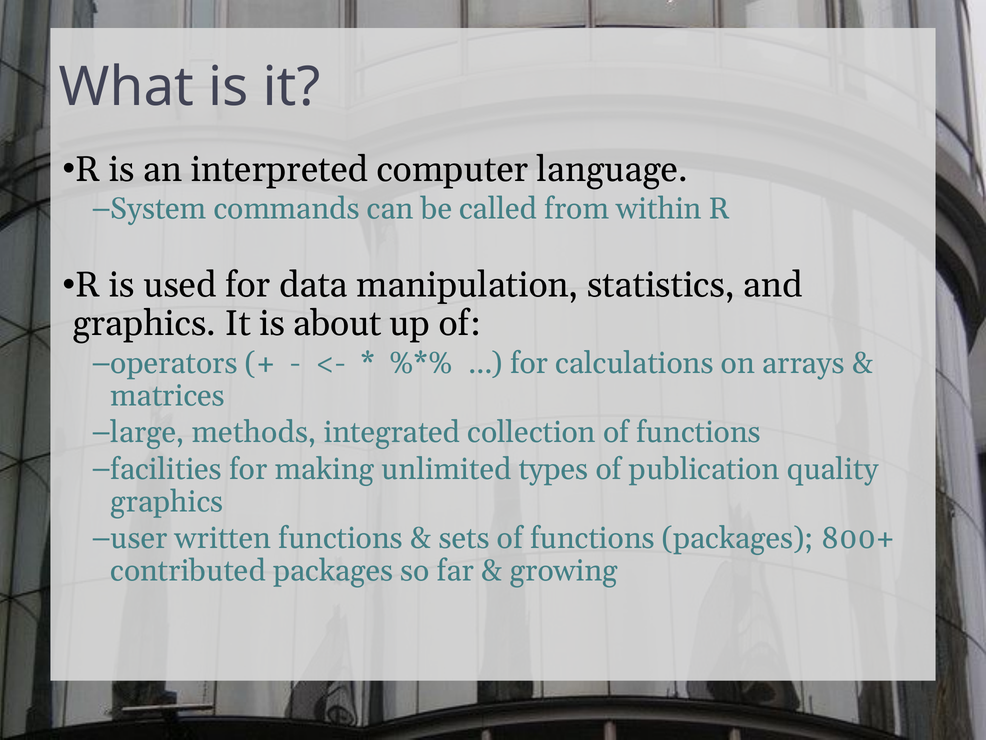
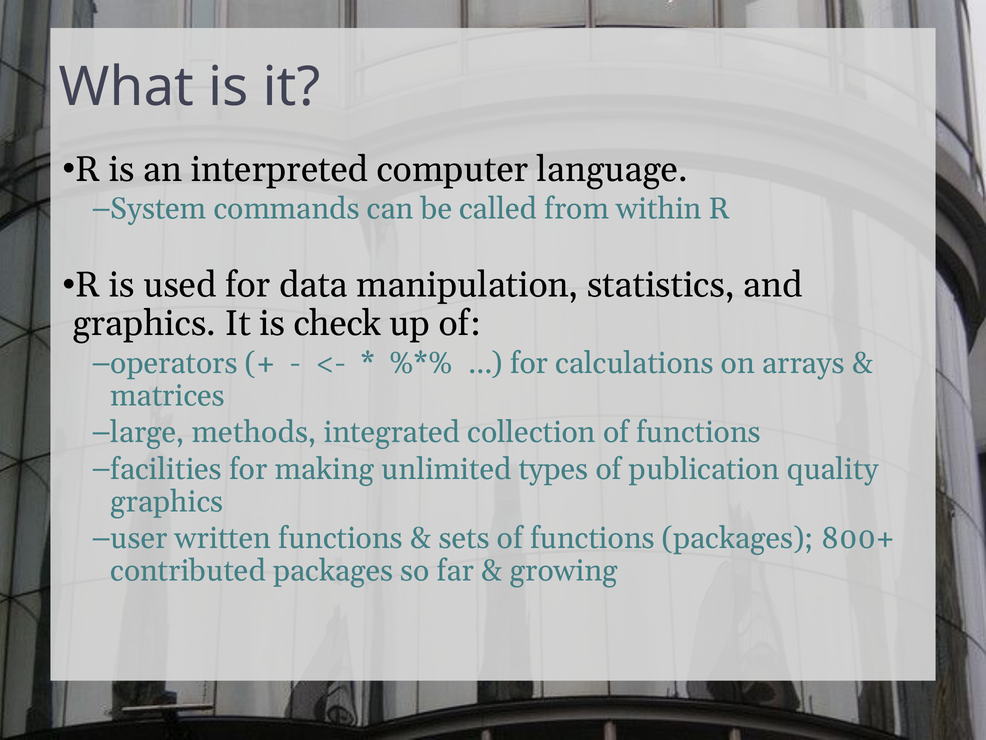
about: about -> check (337, 323)
